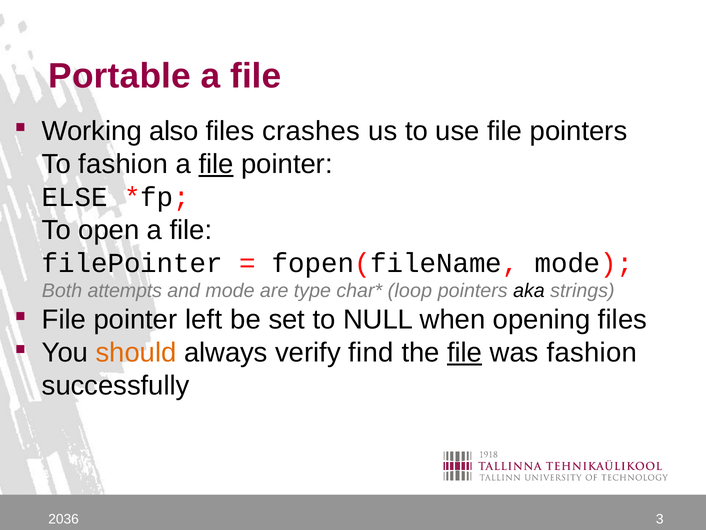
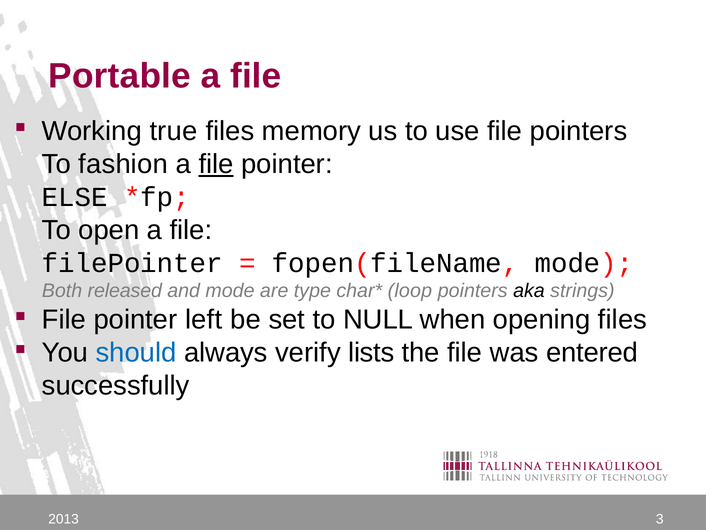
also: also -> true (174, 131)
crashes: crashes -> memory (311, 131)
attempts: attempts -> released (125, 291)
should colour: orange -> blue (136, 352)
find: find -> lists (371, 352)
file underline: present -> none (465, 352)
was fashion: fashion -> entered (592, 352)
2036: 2036 -> 2013 (64, 519)
